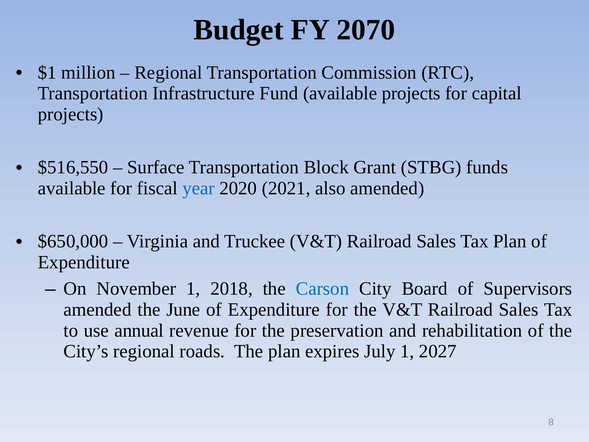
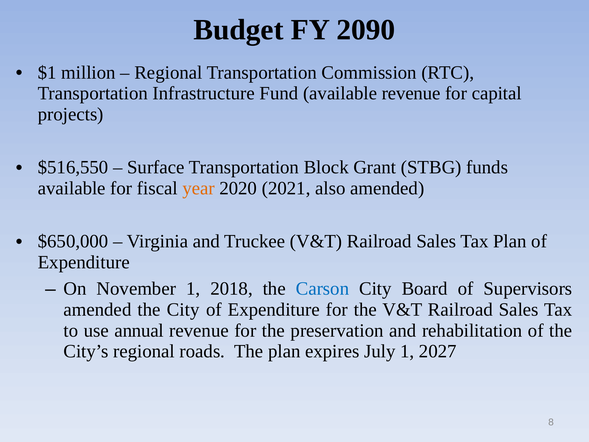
2070: 2070 -> 2090 (366, 30)
available projects: projects -> revenue (411, 93)
year colour: blue -> orange (199, 188)
the June: June -> City (183, 309)
